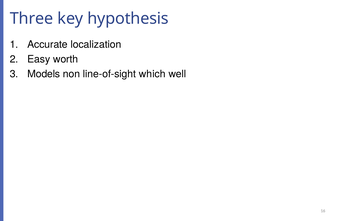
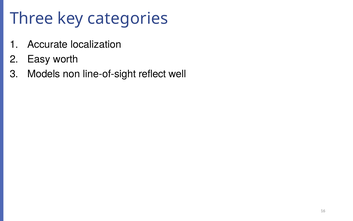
hypothesis: hypothesis -> categories (128, 19)
which: which -> reflect (152, 74)
